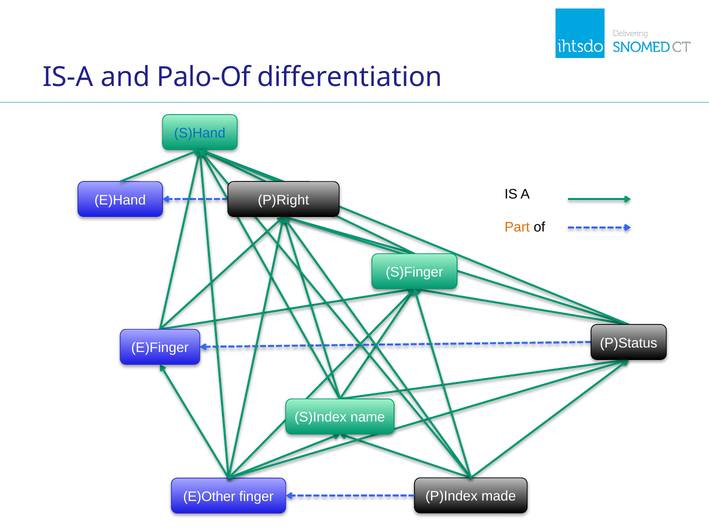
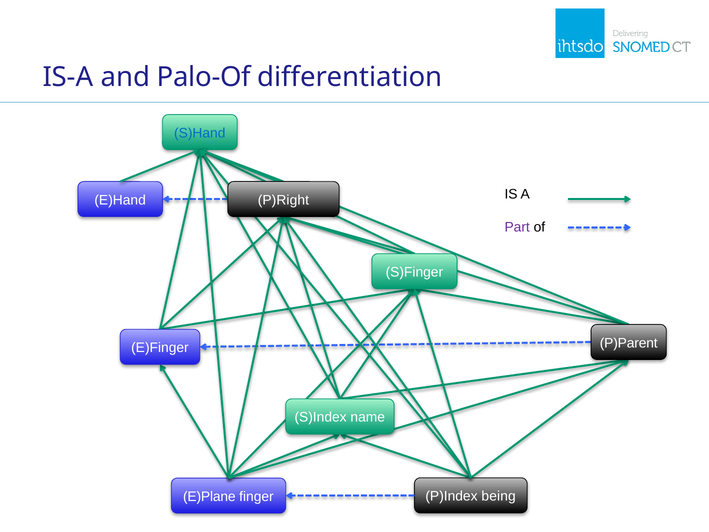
Part colour: orange -> purple (517, 227)
P)Status: P)Status -> P)Parent (629, 343)
made: made -> being (499, 496)
E)Other: E)Other -> E)Plane (209, 496)
